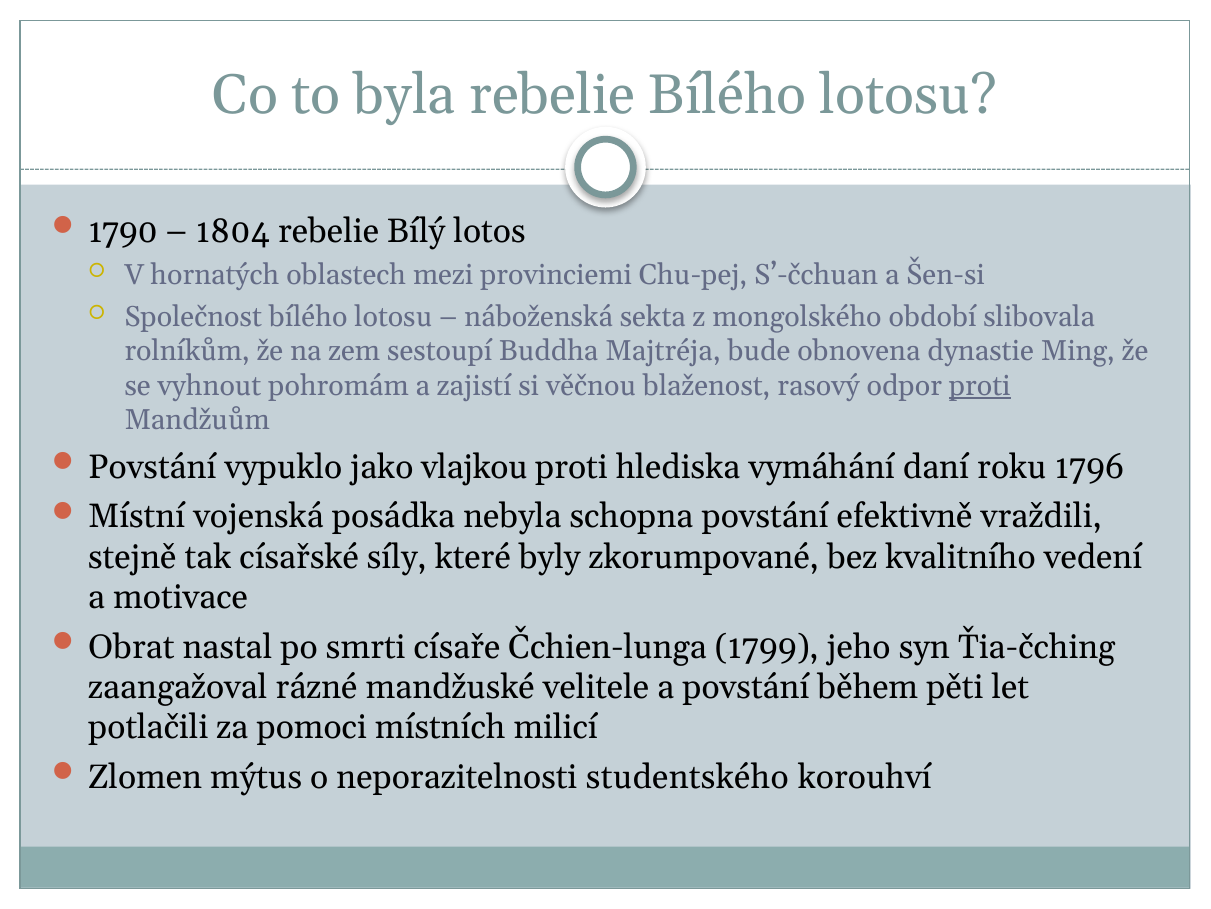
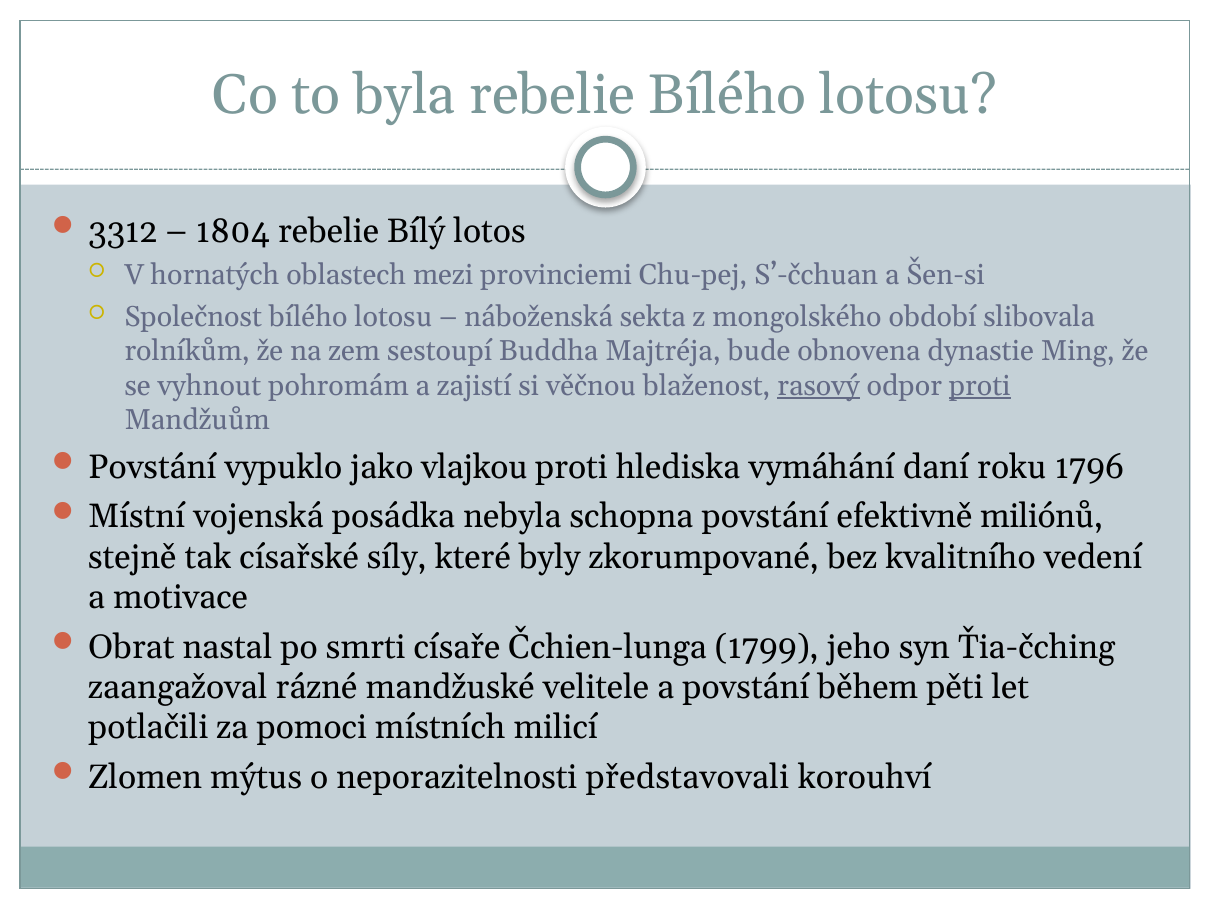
1790: 1790 -> 3312 (123, 231)
rasový underline: none -> present (819, 386)
vraždili: vraždili -> miliónů (1042, 516)
studentského: studentského -> představovali (687, 777)
